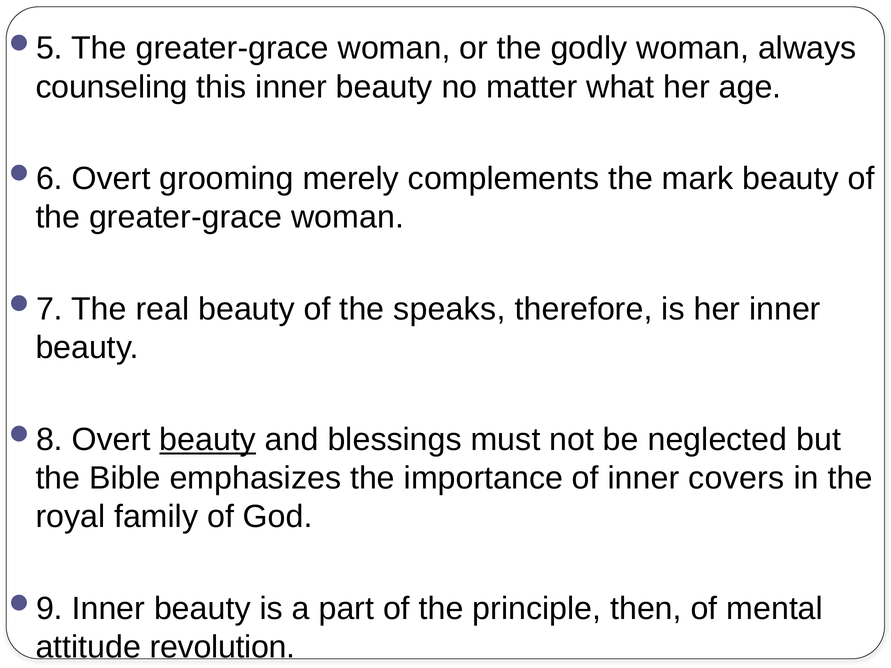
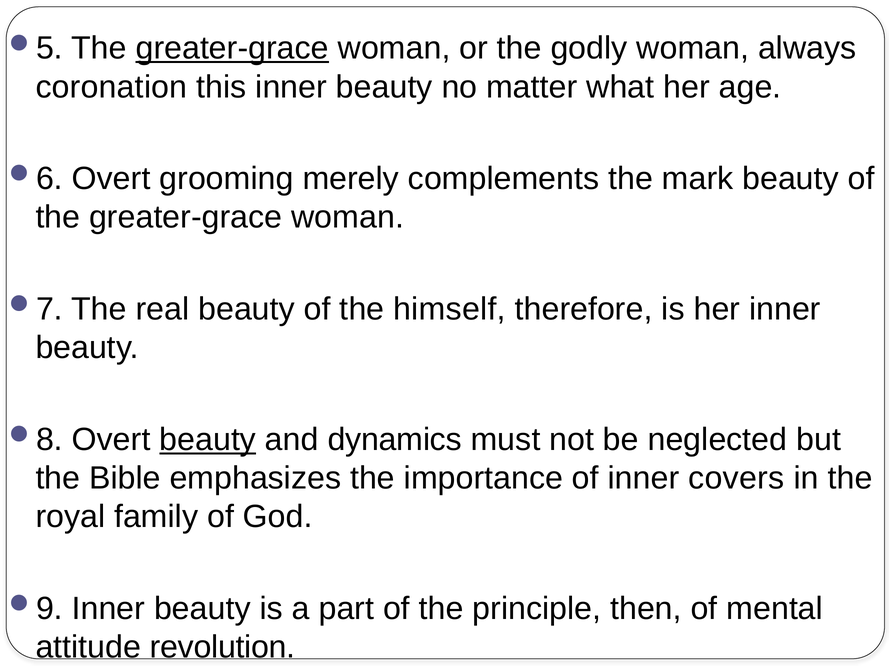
greater-grace underline: none -> present (232, 48)
counseling: counseling -> coronation (111, 87)
speaks: speaks -> himself (449, 309)
blessings: blessings -> dynamics (395, 440)
